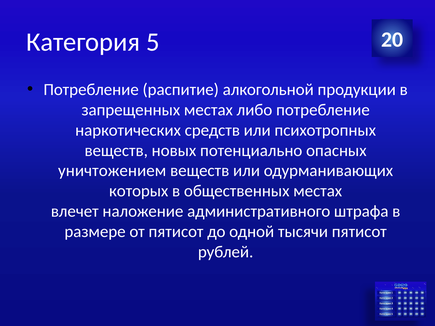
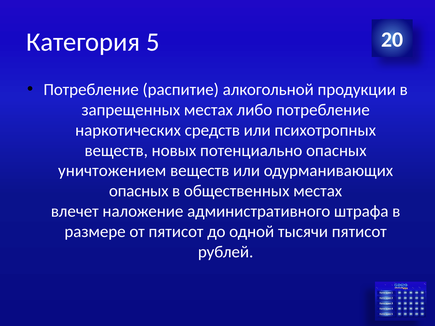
которых: которых -> опасных (139, 191)
